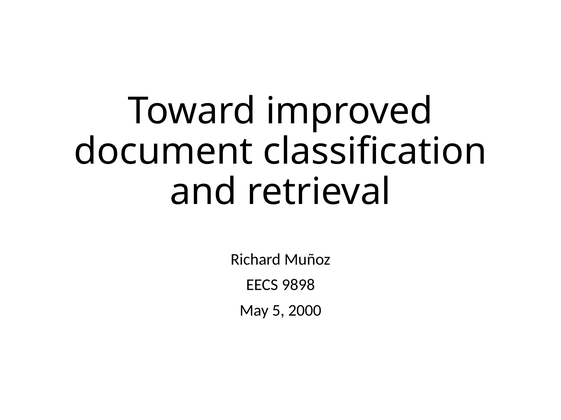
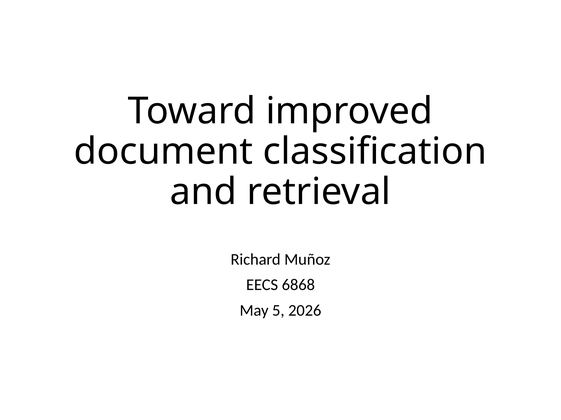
9898: 9898 -> 6868 (298, 285)
2000: 2000 -> 2026 (305, 311)
